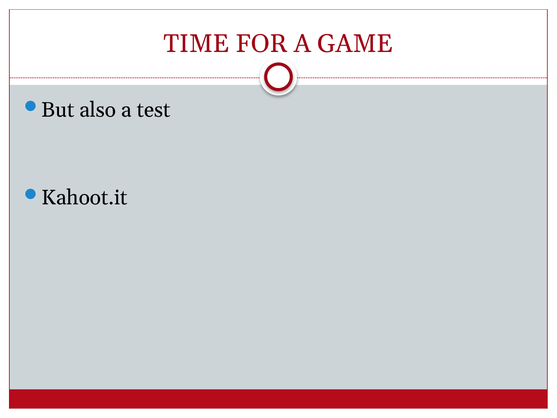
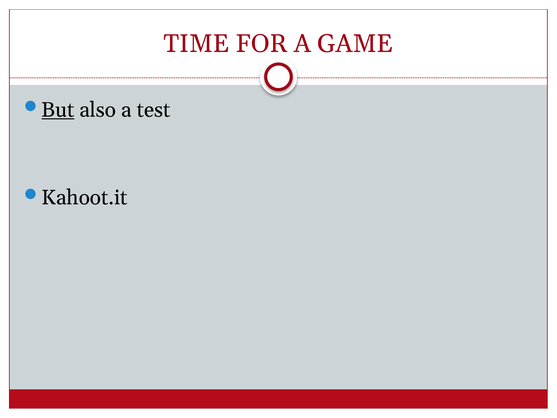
But underline: none -> present (58, 110)
